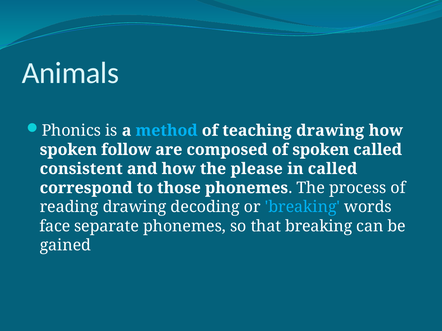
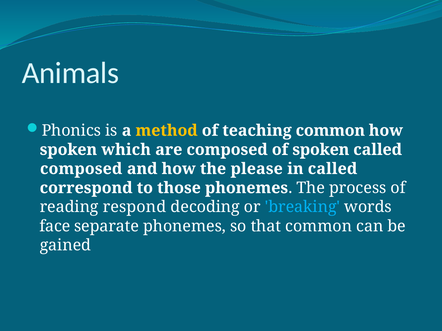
method colour: light blue -> yellow (167, 131)
teaching drawing: drawing -> common (330, 131)
follow: follow -> which (126, 150)
consistent: consistent -> composed (81, 169)
reading drawing: drawing -> respond (135, 207)
that breaking: breaking -> common (319, 226)
